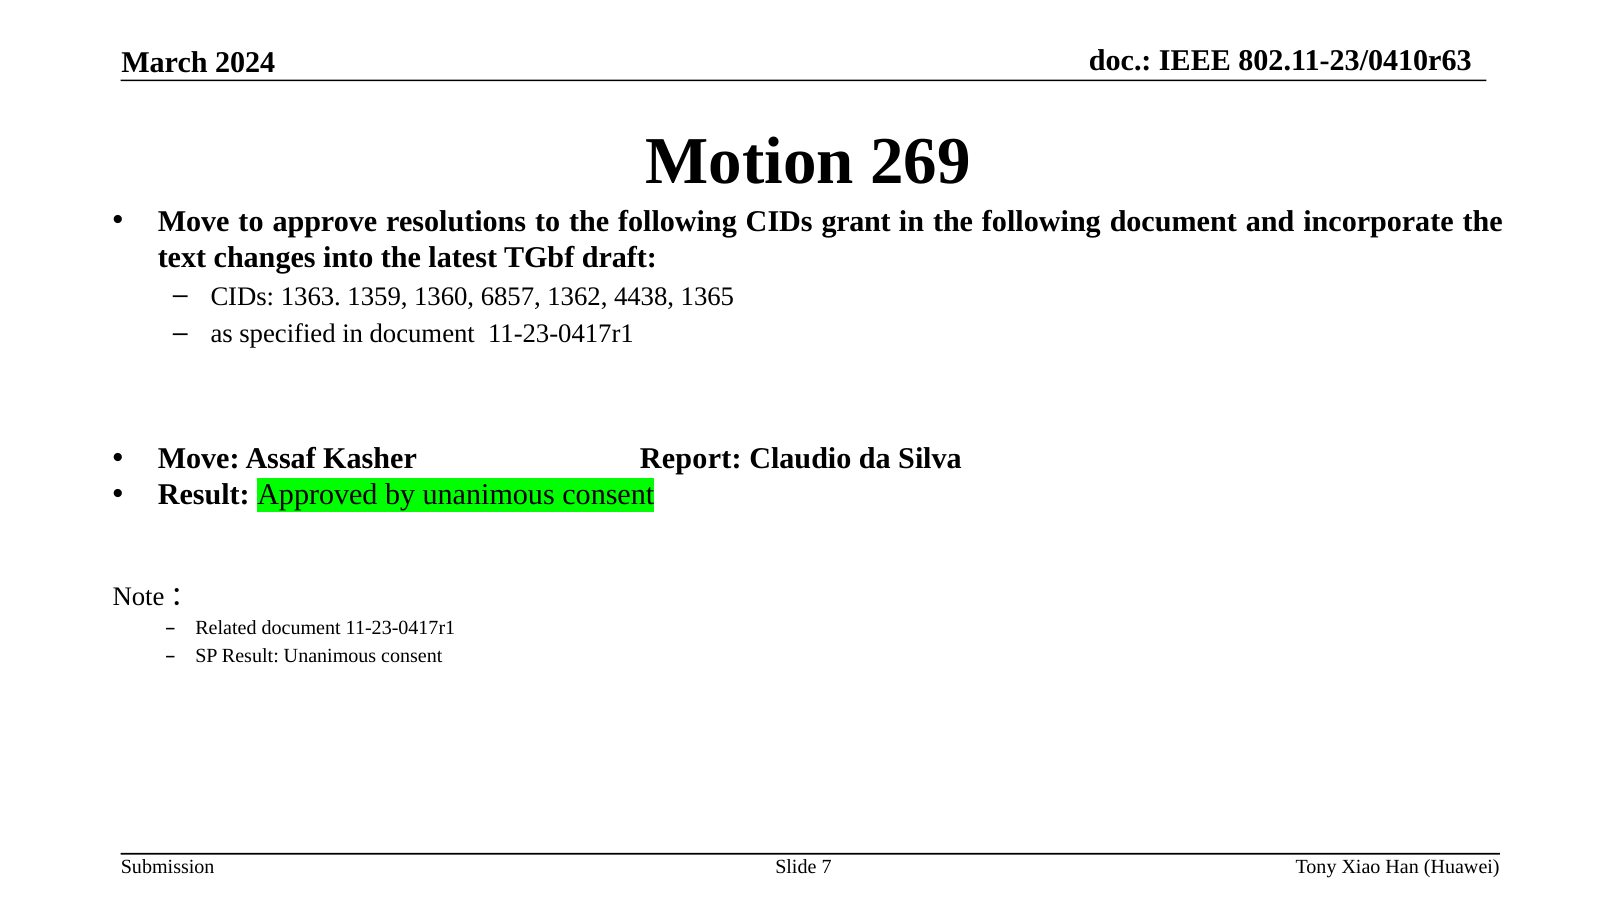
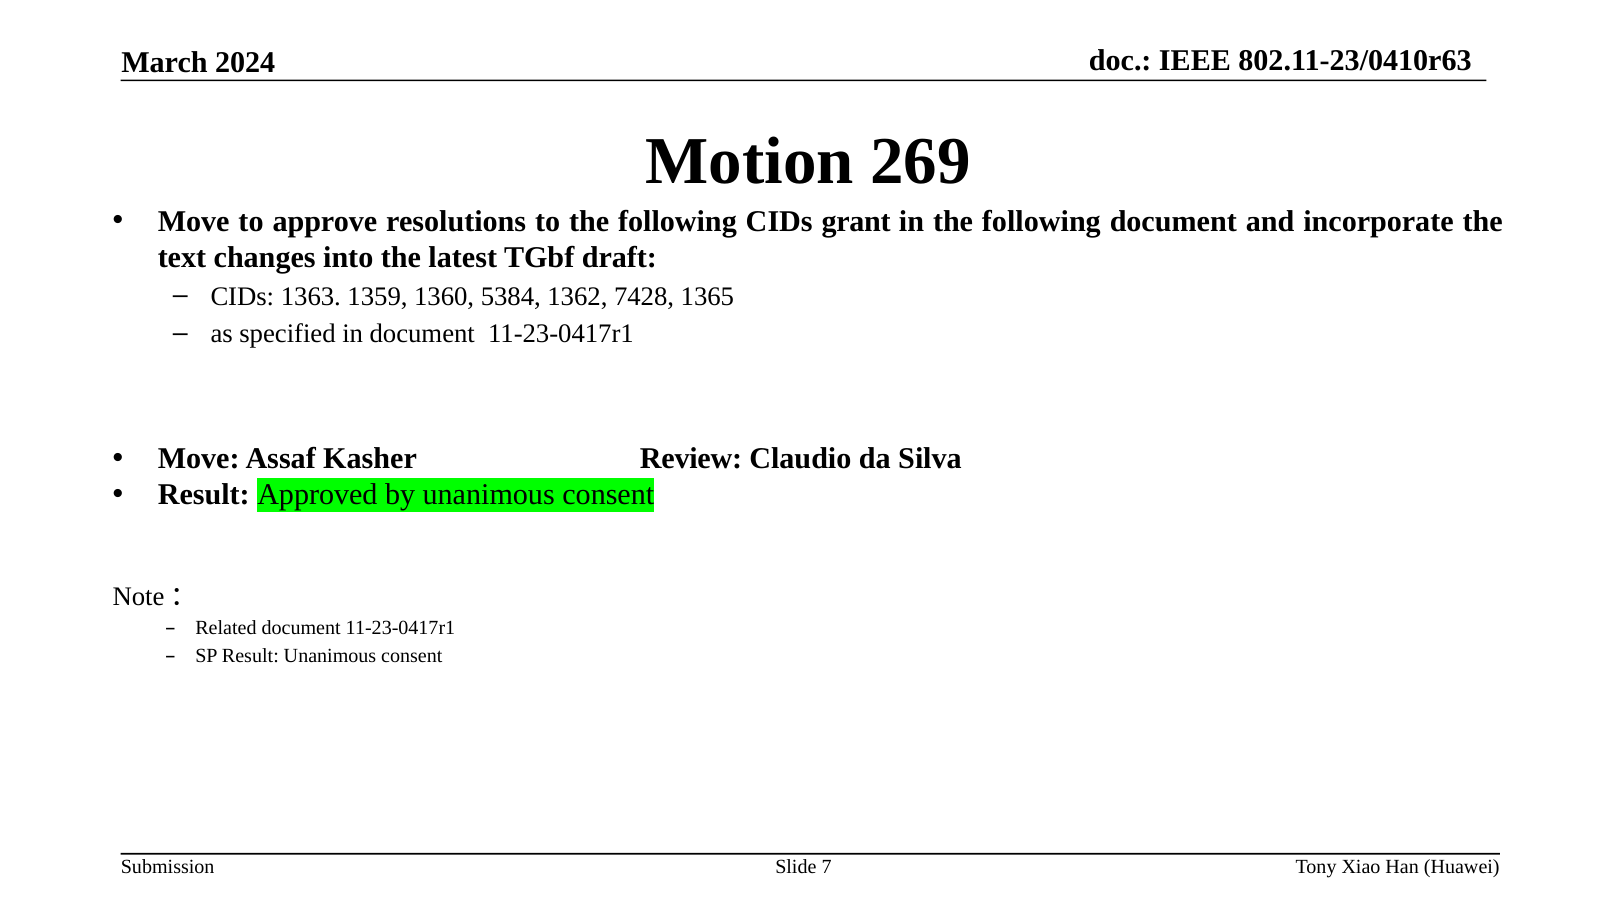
6857: 6857 -> 5384 (511, 297)
4438: 4438 -> 7428 (644, 297)
Report: Report -> Review (691, 459)
